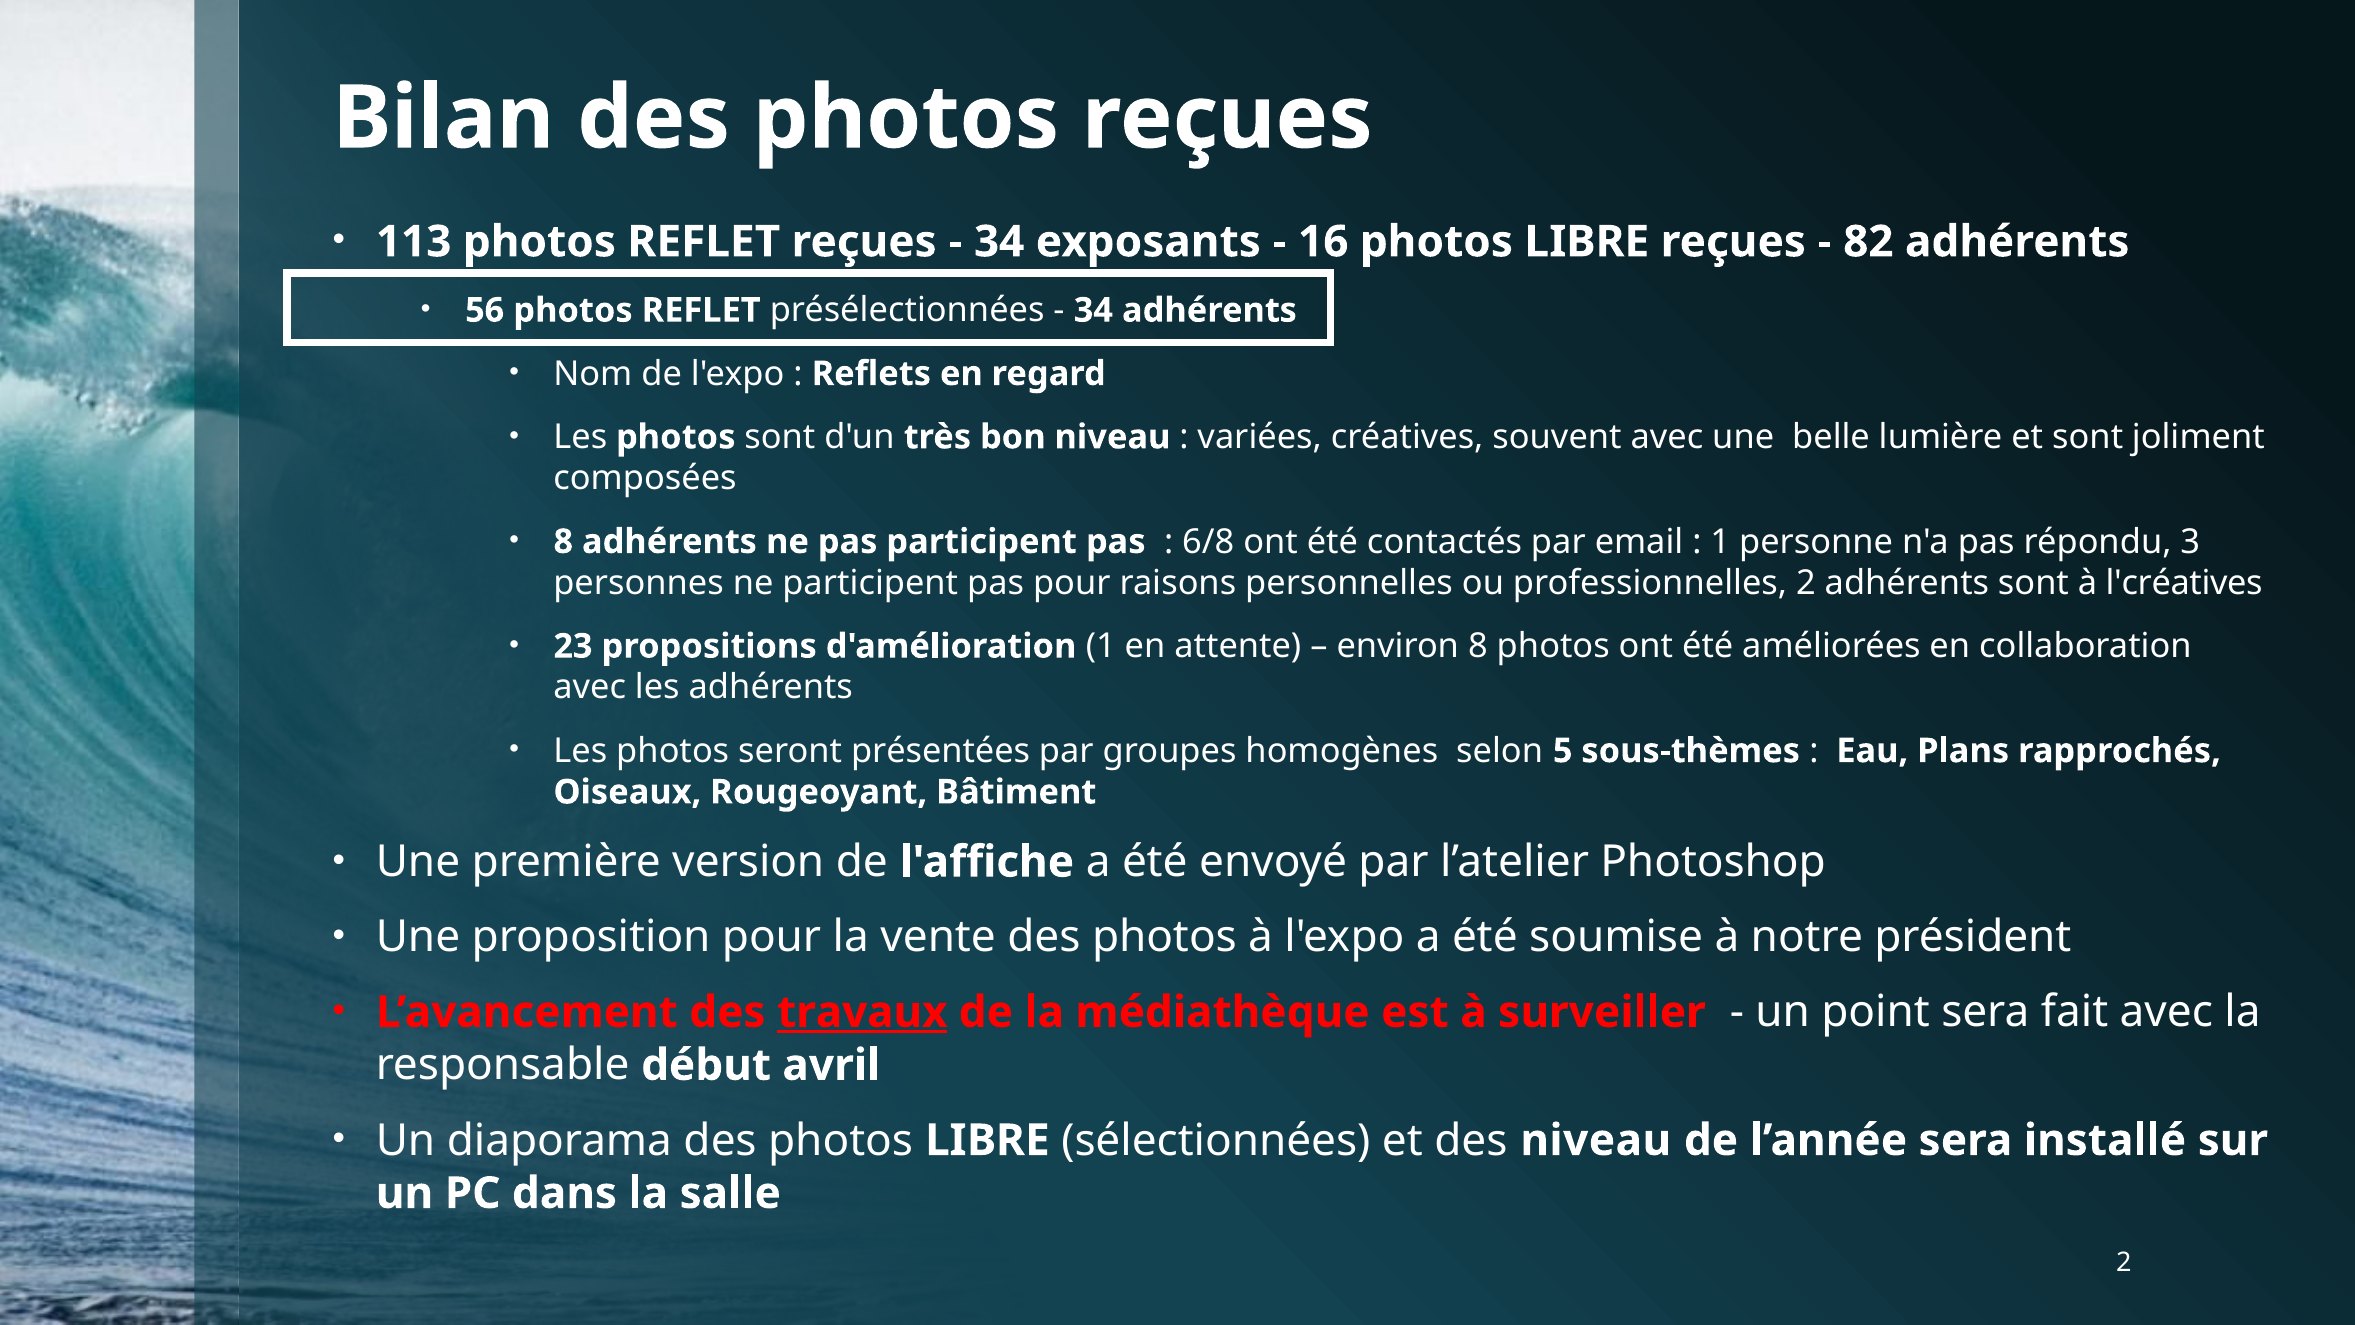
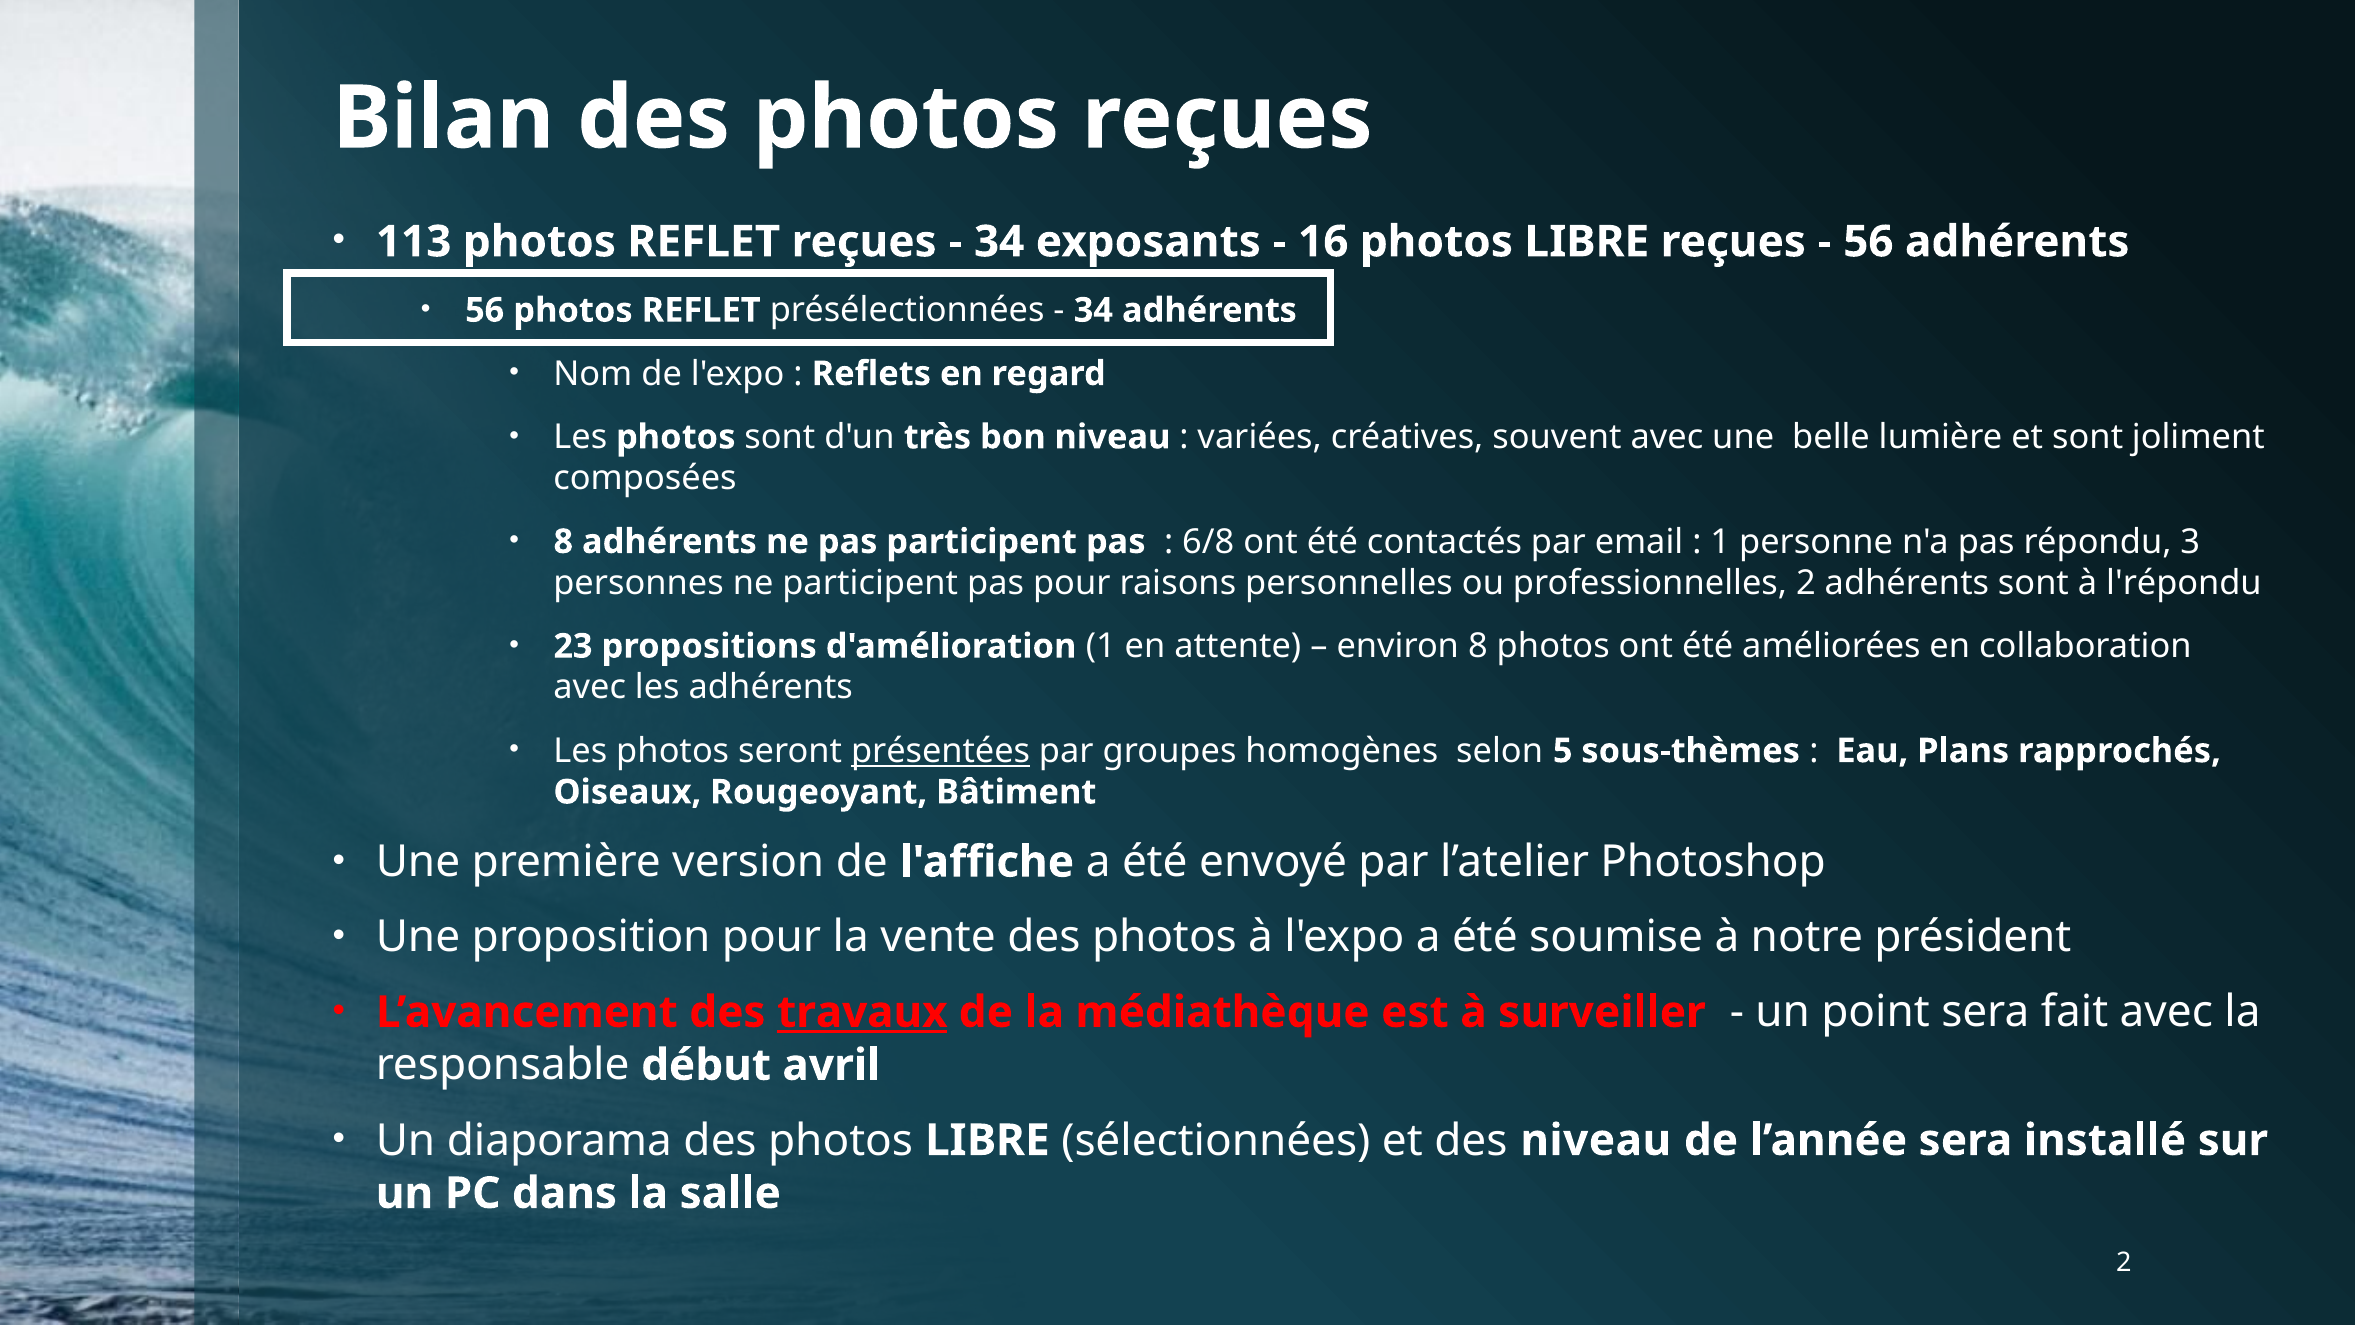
82: 82 -> 56 (1868, 242)
l'créatives: l'créatives -> l'répondu (2184, 583)
présentées underline: none -> present (941, 751)
